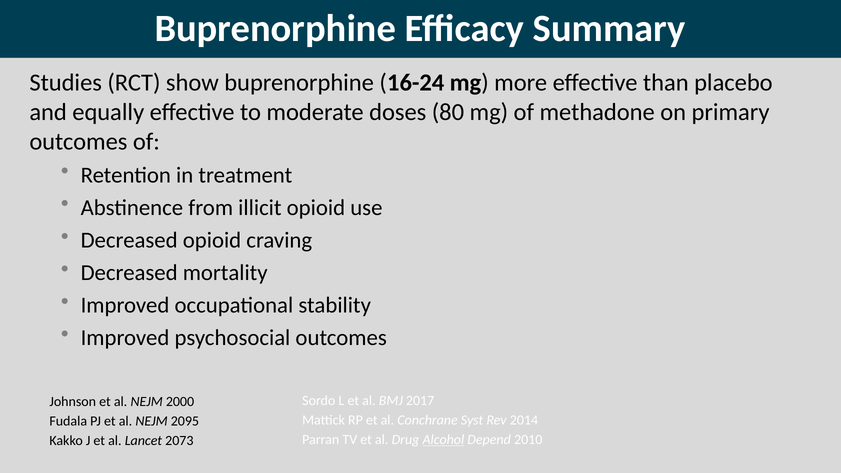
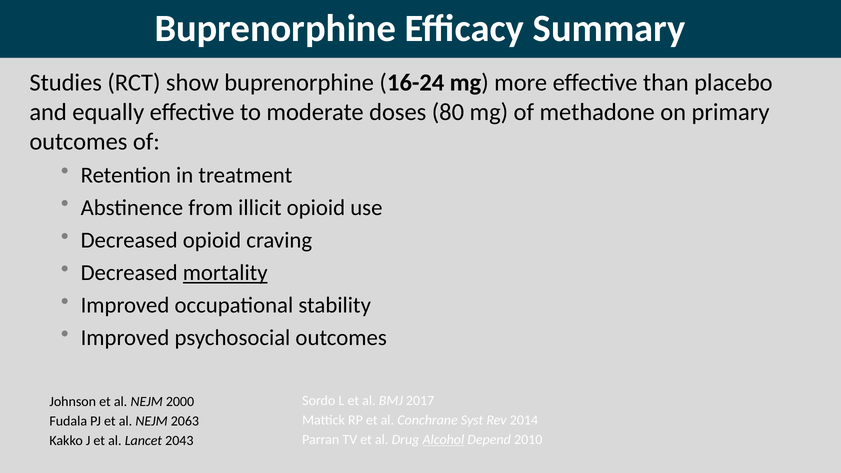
mortality underline: none -> present (225, 273)
2095: 2095 -> 2063 (185, 421)
2073: 2073 -> 2043 (179, 441)
